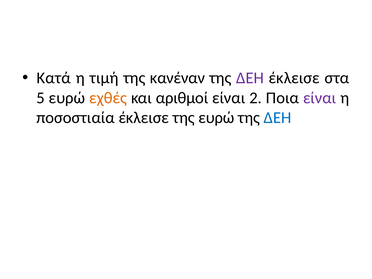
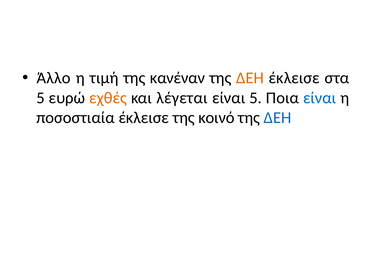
Κατά: Κατά -> Άλλο (54, 78)
ΔΕΗ colour: purple -> orange (250, 78)
αριθμοί: αριθμοί -> λέγεται (182, 98)
είναι 2: 2 -> 5 (256, 98)
είναι colour: purple -> blue (320, 98)
της ευρώ: ευρώ -> κοινό (216, 118)
